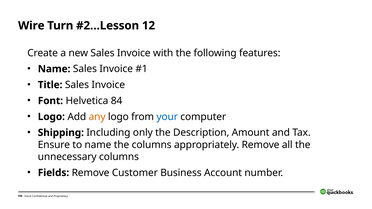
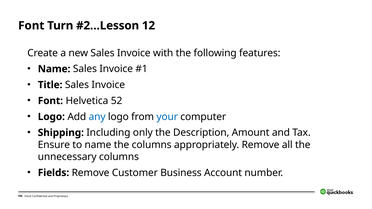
Wire: Wire -> Font (31, 26)
84: 84 -> 52 (117, 101)
any colour: orange -> blue (97, 117)
